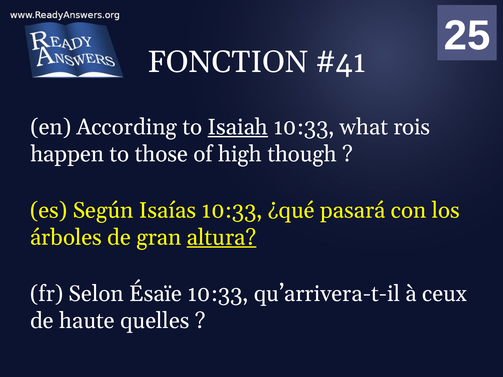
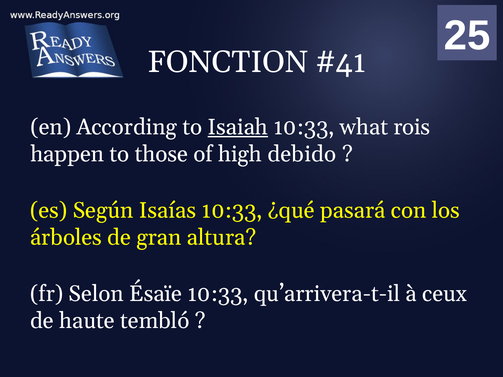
though: though -> debido (302, 154)
altura underline: present -> none (221, 238)
quelles: quelles -> tembló (155, 321)
